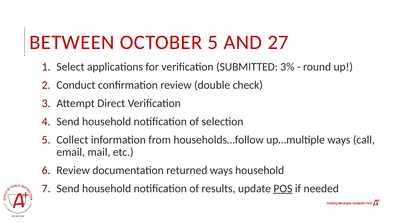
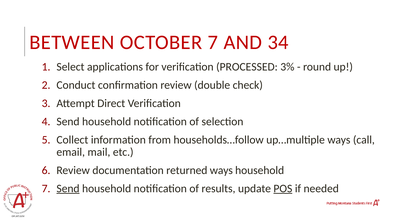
OCTOBER 5: 5 -> 7 (213, 42)
27: 27 -> 34 (278, 42)
SUBMITTED: SUBMITTED -> PROCESSED (247, 67)
Send underline: none -> present (68, 188)
